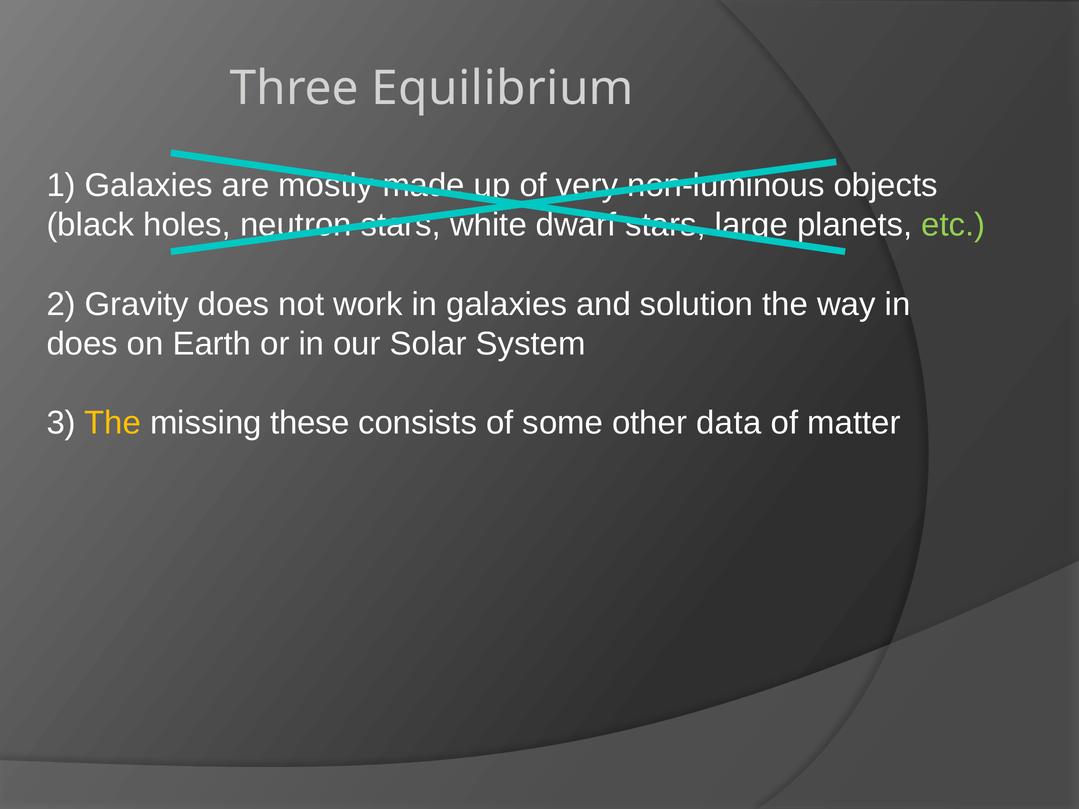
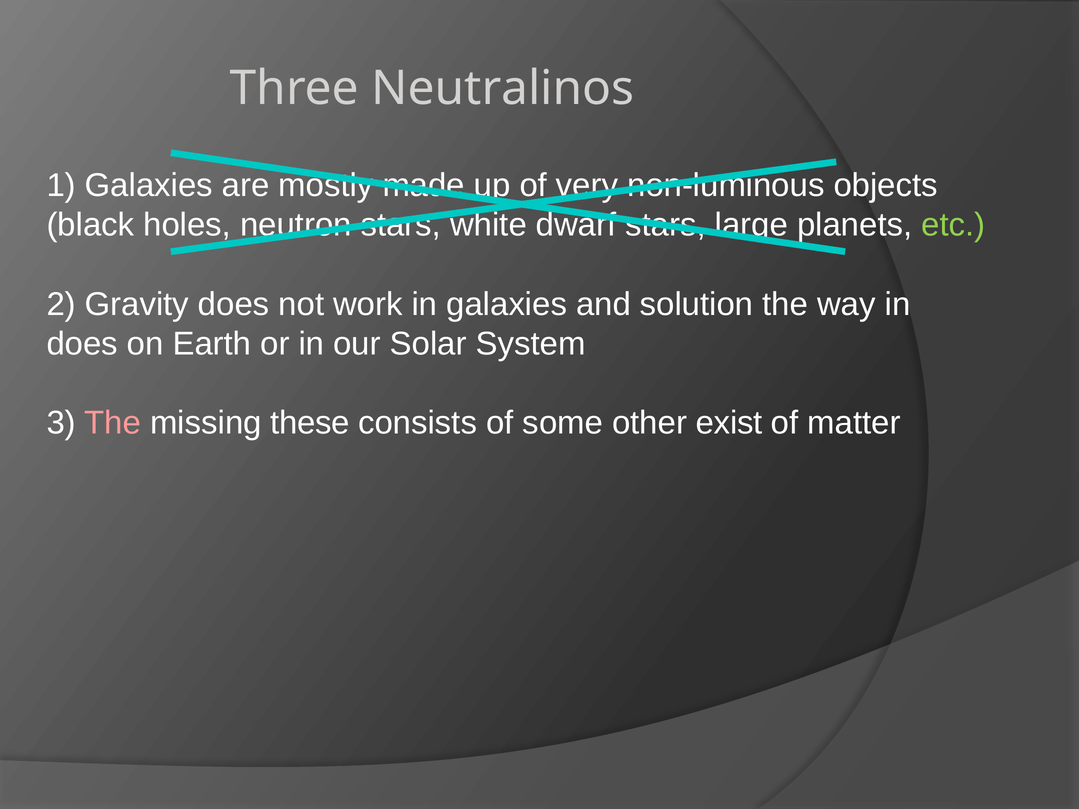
Equilibrium: Equilibrium -> Neutralinos (503, 88)
The colour: yellow -> pink (113, 423)
data: data -> exist (729, 423)
